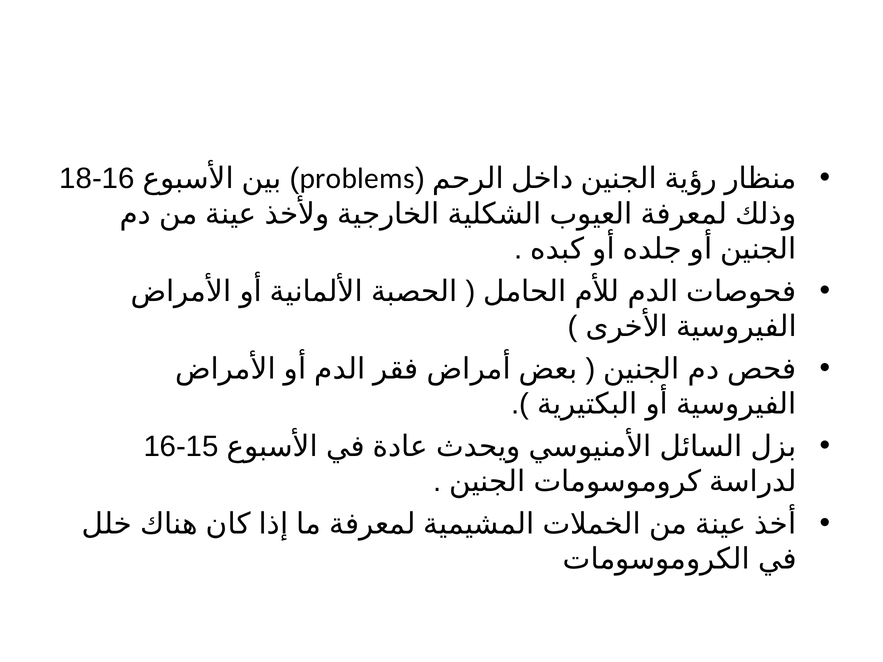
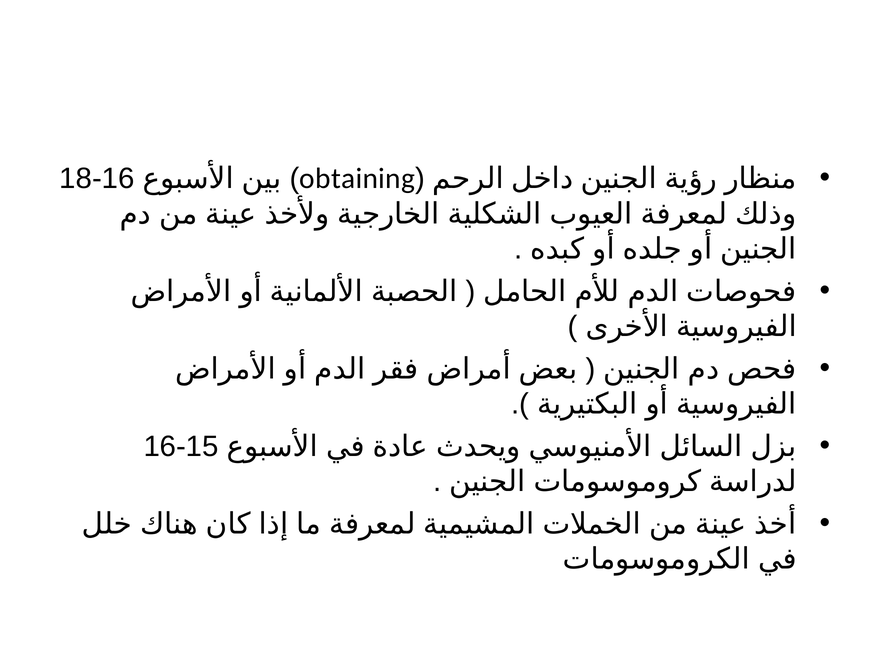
problems: problems -> obtaining (357, 179)
